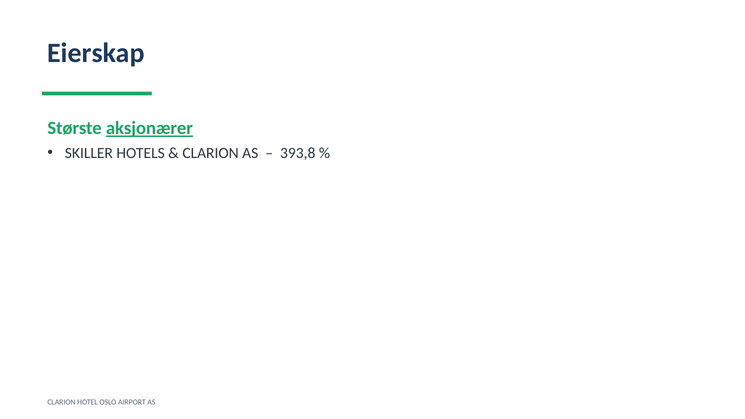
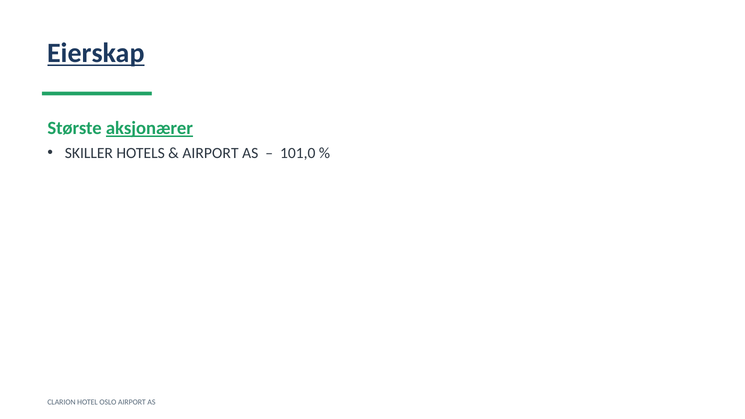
Eierskap underline: none -> present (96, 53)
CLARION: CLARION -> AIRPORT (210, 153)
393,8: 393,8 -> 101,0 (298, 153)
